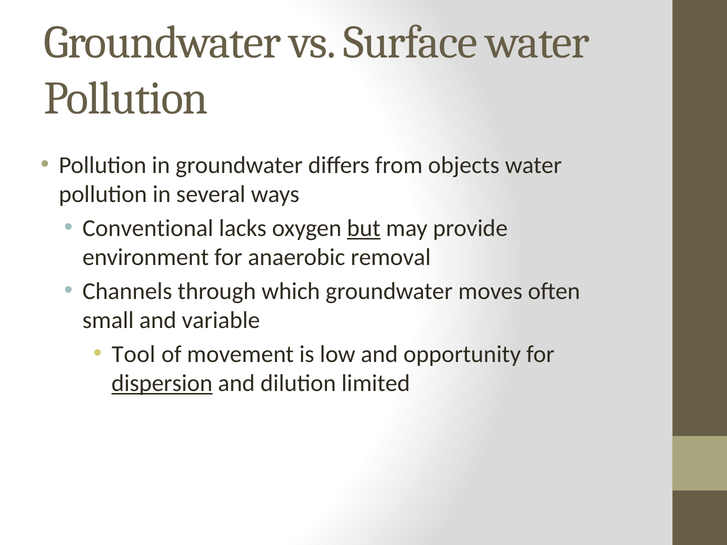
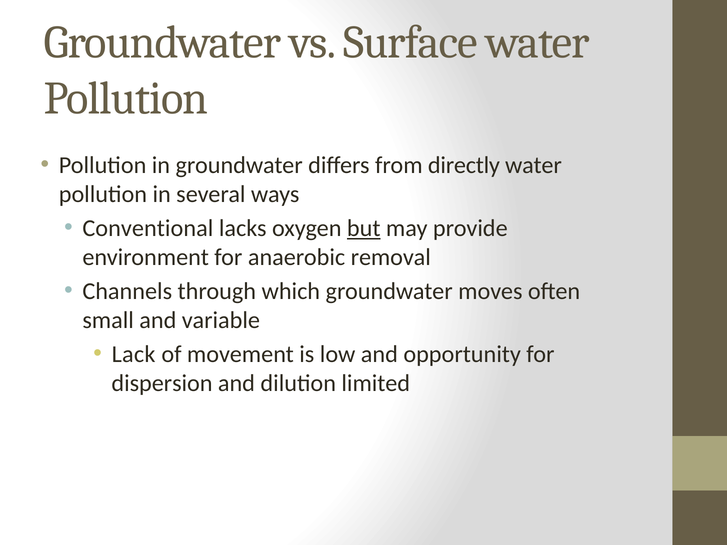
objects: objects -> directly (464, 165)
Tool: Tool -> Lack (134, 354)
dispersion underline: present -> none (162, 383)
